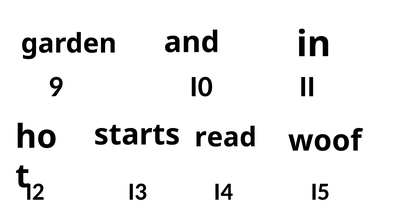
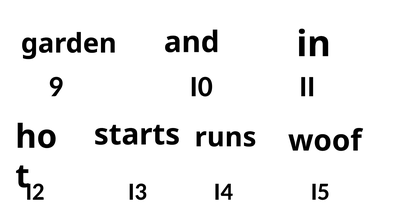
read: read -> runs (225, 137)
